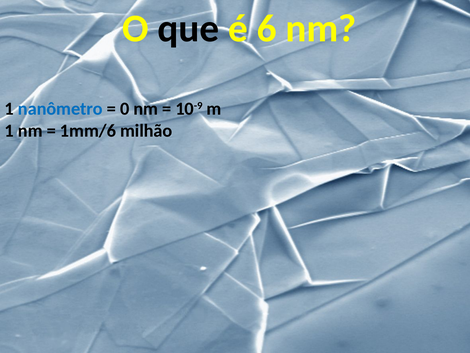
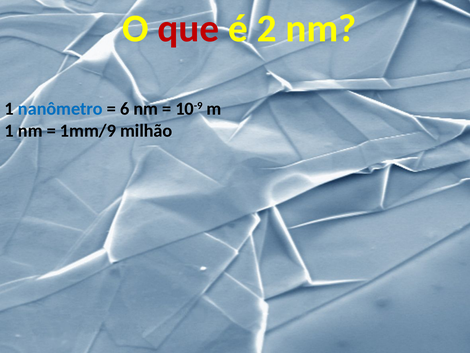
que colour: black -> red (188, 29)
6: 6 -> 2 (267, 29)
0: 0 -> 6 (125, 109)
1mm/6: 1mm/6 -> 1mm/9 (88, 130)
